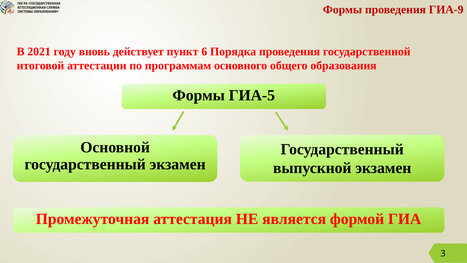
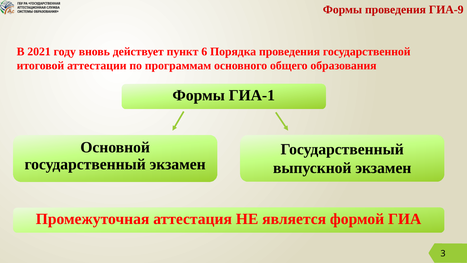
ГИА-5: ГИА-5 -> ГИА-1 (252, 95)
